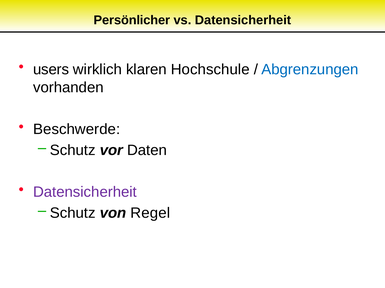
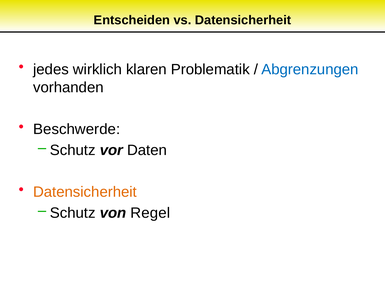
Persönlicher: Persönlicher -> Entscheiden (132, 20)
users: users -> jedes (51, 70)
Hochschule: Hochschule -> Problematik (210, 70)
Datensicherheit colour: purple -> orange (85, 193)
